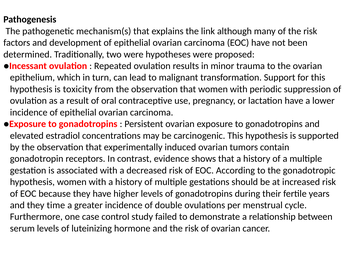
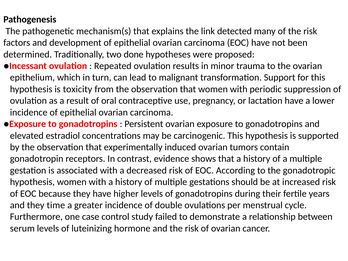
although: although -> detected (234, 31)
two were: were -> done (134, 54)
